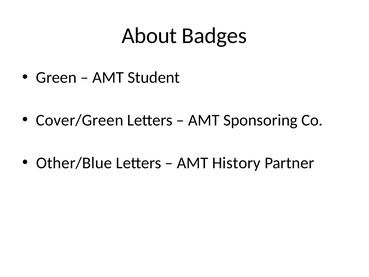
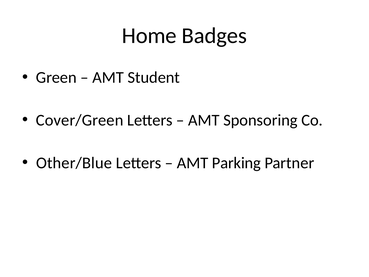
About: About -> Home (149, 36)
History: History -> Parking (236, 163)
